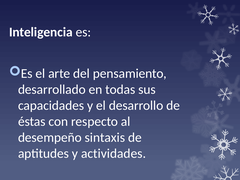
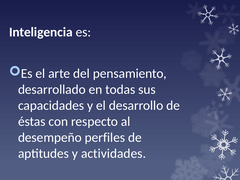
sintaxis: sintaxis -> perfiles (105, 137)
